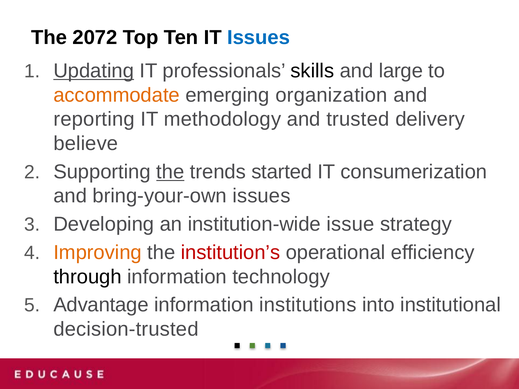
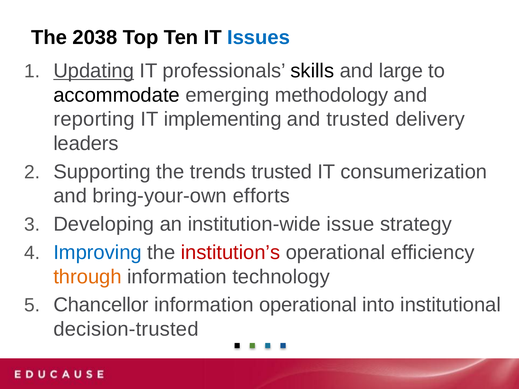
2072: 2072 -> 2038 (95, 37)
accommodate colour: orange -> black (117, 95)
organization: organization -> methodology (332, 95)
methodology: methodology -> implementing (223, 119)
believe: believe -> leaders (86, 144)
the underline: present -> none (170, 172)
trends started: started -> trusted (282, 172)
bring-your-own issues: issues -> efforts (261, 196)
Improving colour: orange -> blue (98, 253)
through colour: black -> orange (87, 277)
Advantage: Advantage -> Chancellor (101, 305)
information institutions: institutions -> operational (308, 305)
